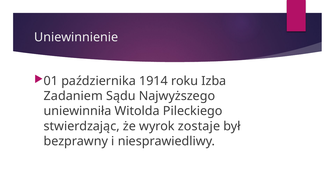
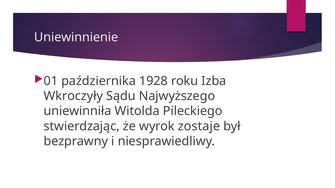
1914: 1914 -> 1928 (153, 81)
Zadaniem: Zadaniem -> Wkroczyły (73, 96)
